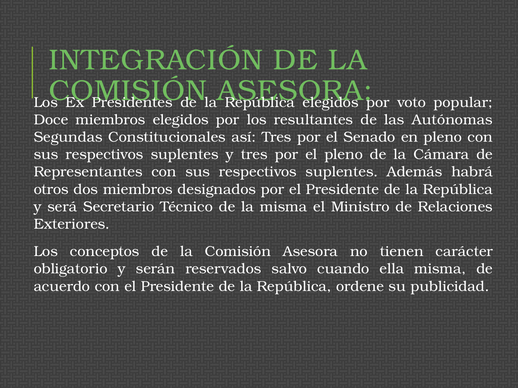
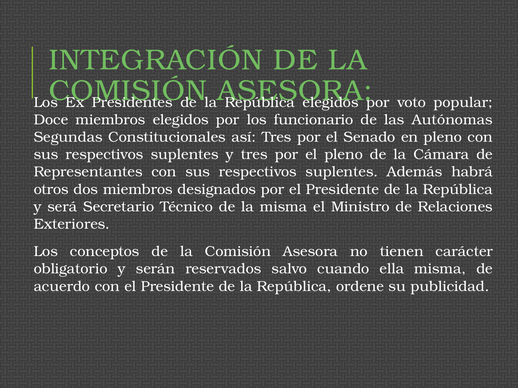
resultantes: resultantes -> funcionario (314, 120)
